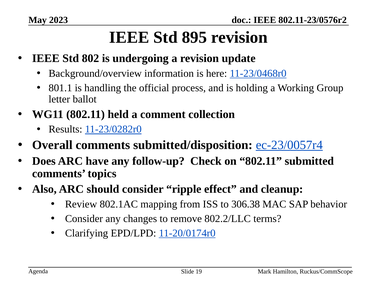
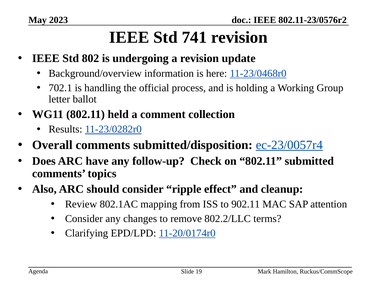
895: 895 -> 741 (194, 37)
801.1: 801.1 -> 702.1 (60, 88)
306.38: 306.38 -> 902.11 (246, 204)
behavior: behavior -> attention (329, 204)
